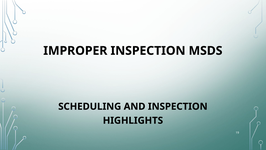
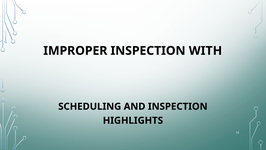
MSDS: MSDS -> WITH (205, 51)
